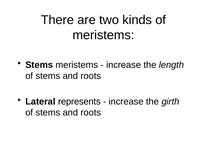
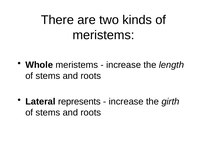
Stems: Stems -> Whole (39, 65)
